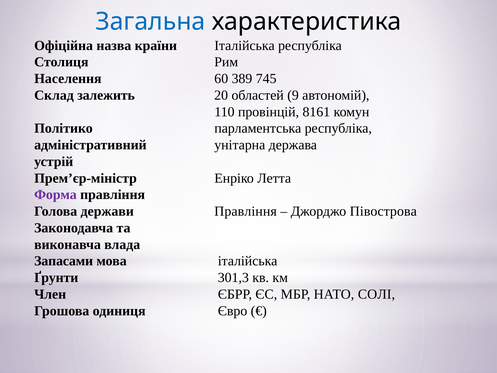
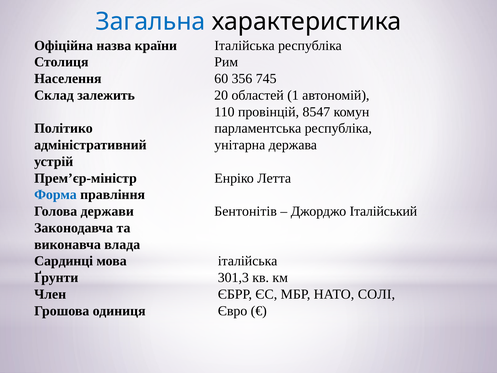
389: 389 -> 356 (242, 79)
9: 9 -> 1 (293, 95)
8161: 8161 -> 8547 (316, 112)
Форма colour: purple -> blue (55, 195)
держави Правління: Правління -> Бентонітів (246, 211)
Півострова: Півострова -> Італійський (383, 211)
Запасами: Запасами -> Сардинці (64, 261)
